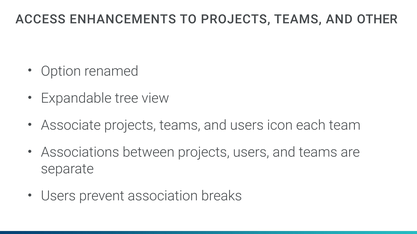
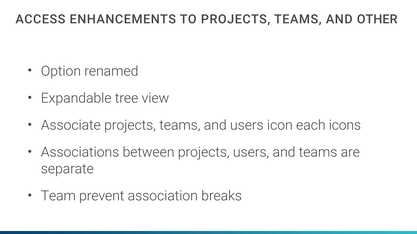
team: team -> icons (345, 126)
Users: Users -> Team (58, 196)
